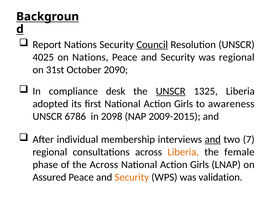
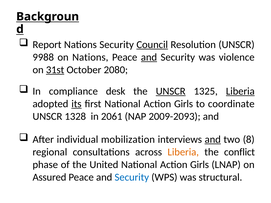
4025: 4025 -> 9988 (43, 57)
and underline: none -> present (149, 57)
was regional: regional -> violence (237, 57)
31st underline: none -> present (55, 70)
2090: 2090 -> 2080 (116, 70)
Liberia underline: none -> present (240, 91)
its underline: none -> present (76, 104)
awareness: awareness -> coordinate (231, 104)
6786: 6786 -> 1328 (75, 117)
2098: 2098 -> 2061 (112, 117)
2009-2015: 2009-2015 -> 2009-2093 (175, 117)
membership: membership -> mobilization (128, 140)
7: 7 -> 8 (249, 140)
female: female -> conflict (239, 152)
the Across: Across -> United (104, 165)
Security colour: orange -> blue (132, 177)
validation: validation -> structural (220, 177)
